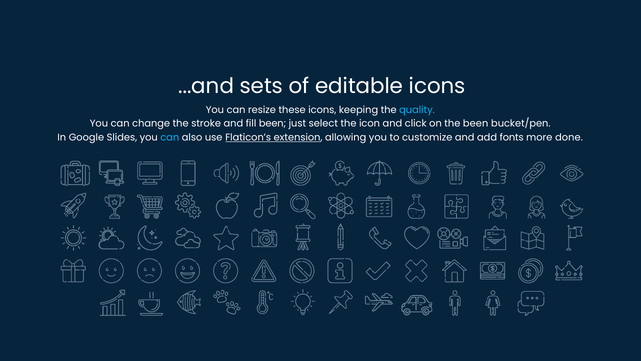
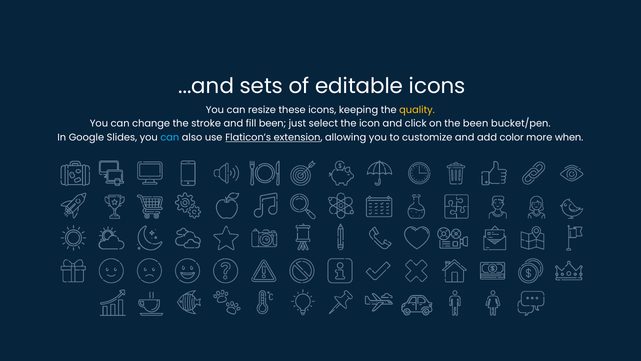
quality colour: light blue -> yellow (417, 110)
fonts: fonts -> color (512, 137)
done: done -> when (569, 137)
